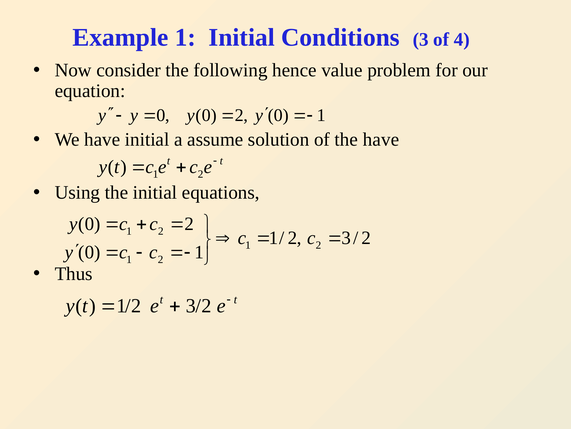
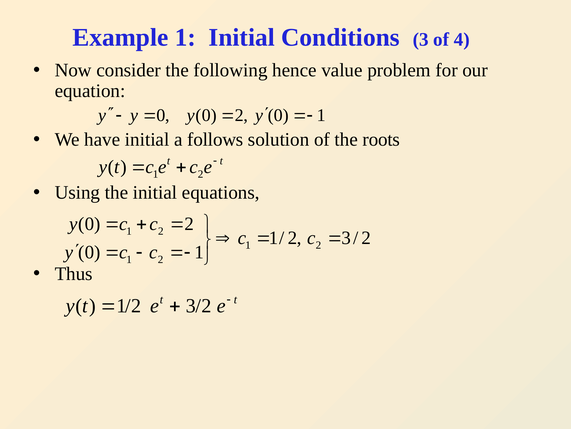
assume: assume -> follows (215, 139)
the have: have -> roots (381, 139)
